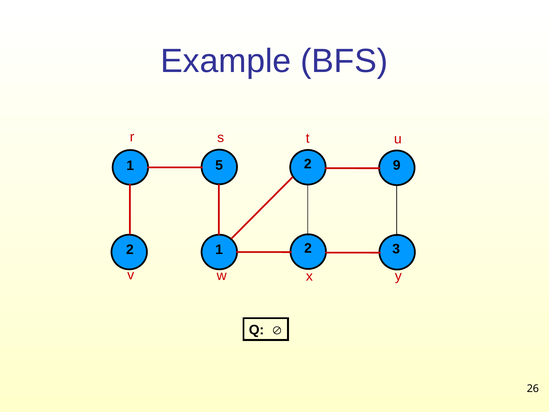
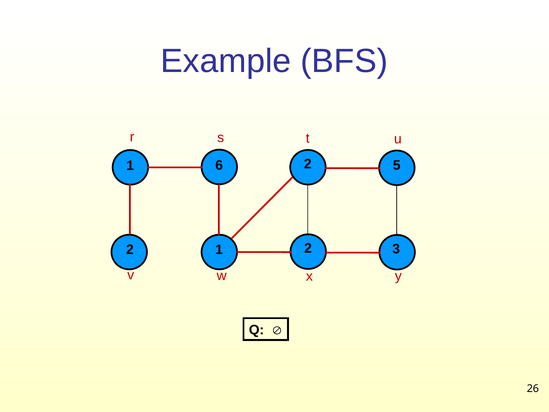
9: 9 -> 5 (397, 165)
5: 5 -> 6 (219, 165)
